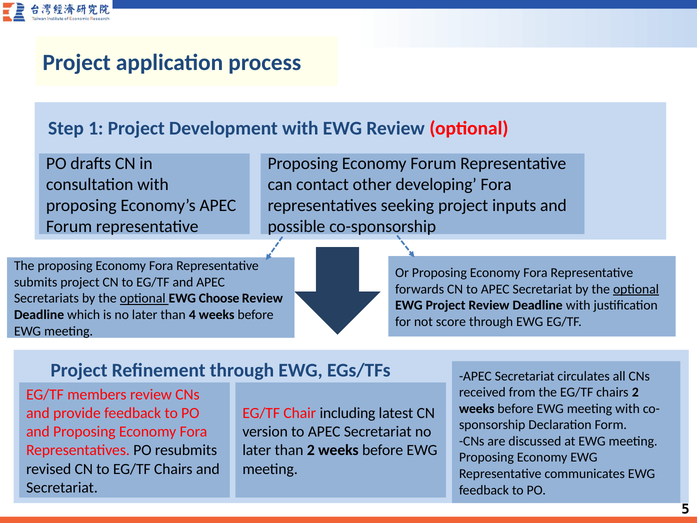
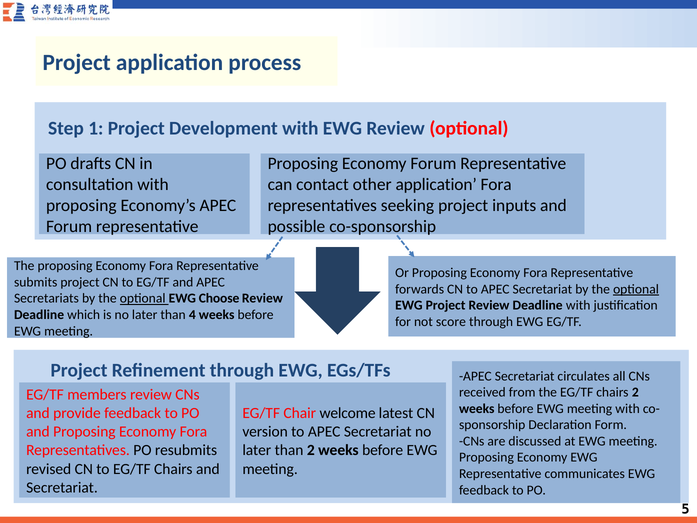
other developing: developing -> application (436, 184)
including: including -> welcome (348, 413)
